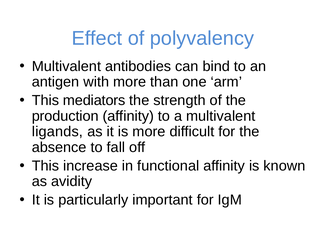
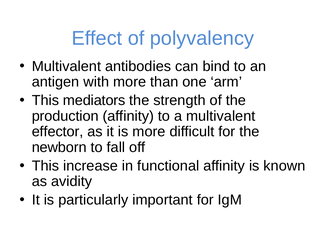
ligands: ligands -> effector (58, 132)
absence: absence -> newborn (59, 148)
